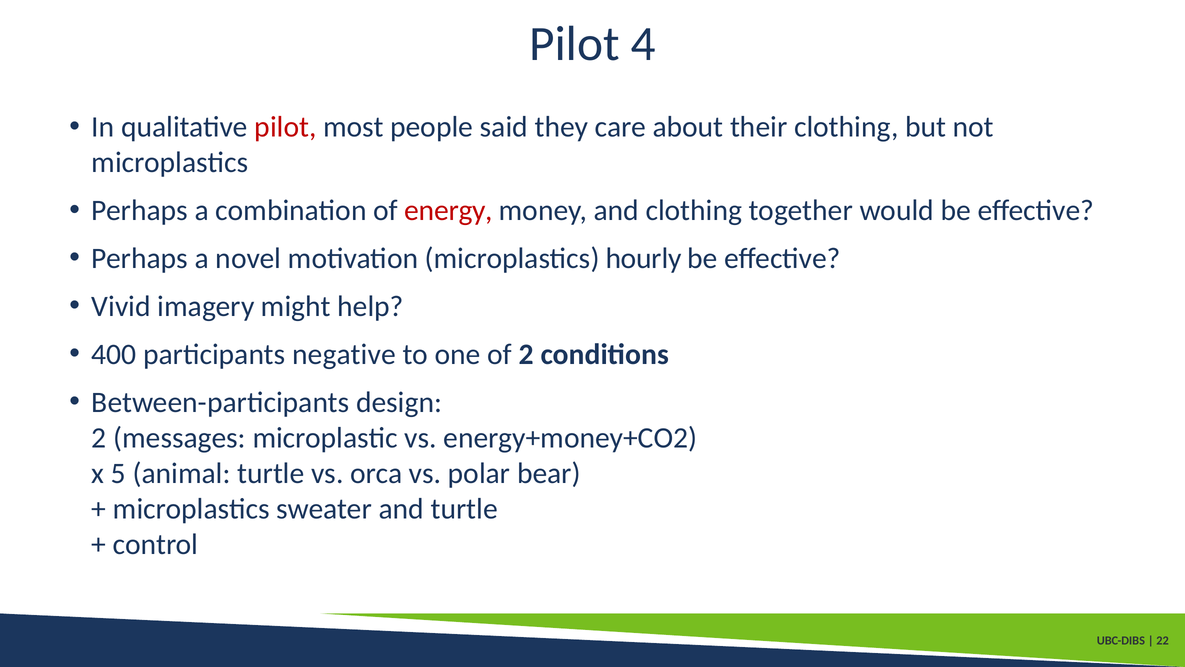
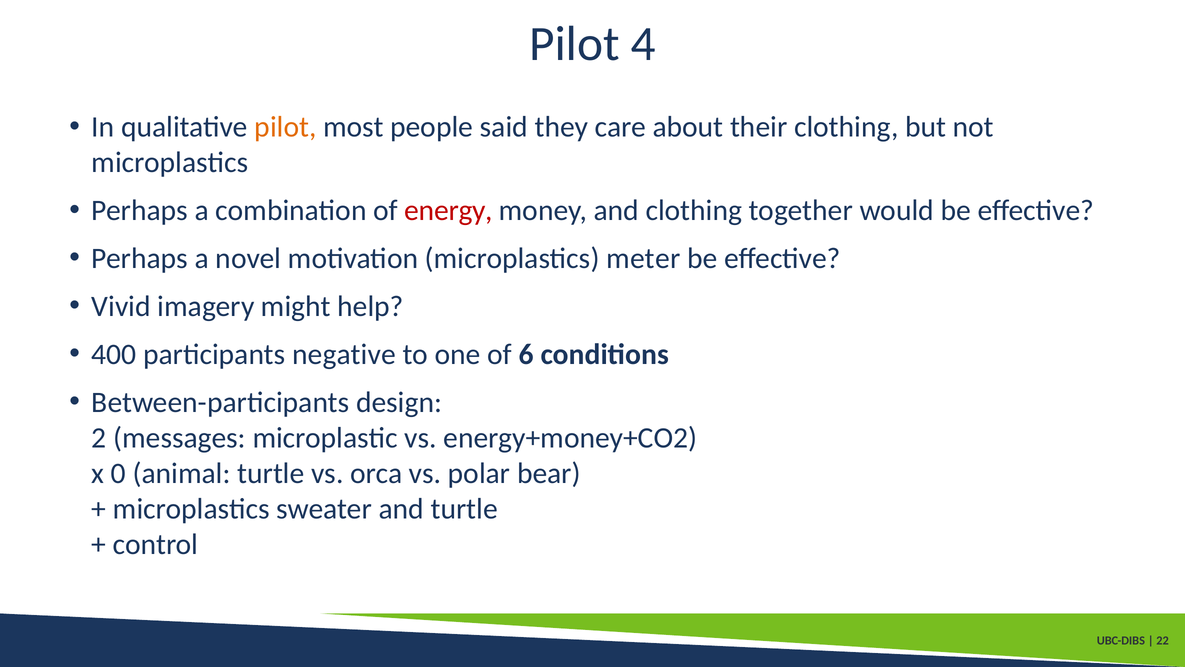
pilot colour: red -> orange (285, 127)
hourly: hourly -> meter (643, 258)
of 2: 2 -> 6 (526, 354)
5: 5 -> 0 (118, 473)
